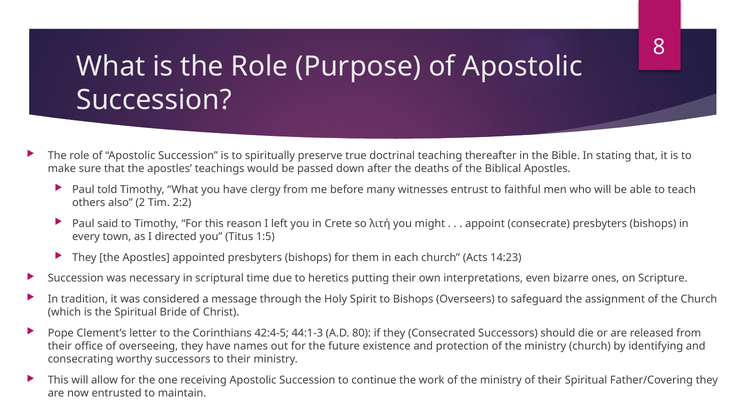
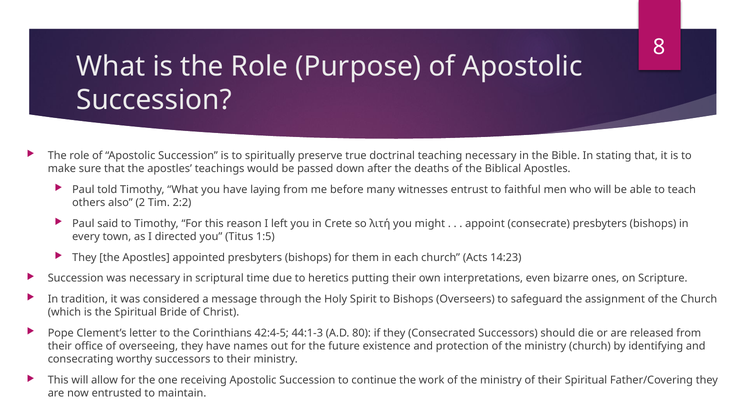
teaching thereafter: thereafter -> necessary (491, 155)
clergy: clergy -> laying (265, 189)
